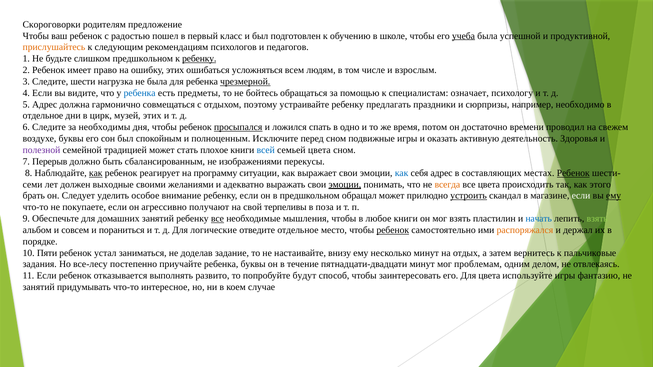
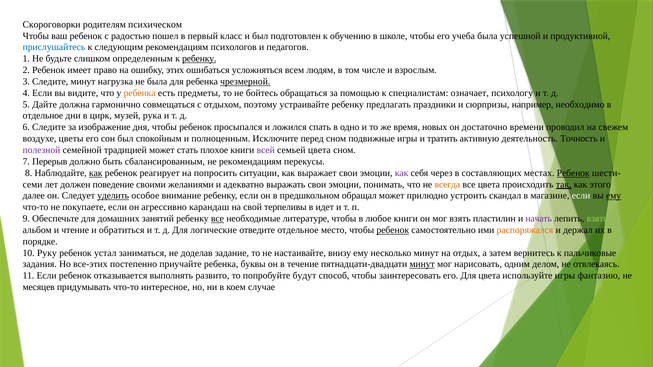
предложение: предложение -> психическом (155, 24)
учеба underline: present -> none (464, 36)
прислушайтесь colour: orange -> blue (54, 47)
слишком предшкольном: предшкольном -> определенным (143, 59)
Следите шести: шести -> минут (83, 82)
ребенка colour: blue -> orange (140, 93)
5 Адрес: Адрес -> Дайте (45, 105)
музей этих: этих -> рука (152, 116)
необходимы: необходимы -> изображение (105, 127)
просыпался underline: present -> none (238, 127)
потом: потом -> новых (435, 127)
воздухе буквы: буквы -> цветы (71, 139)
оказать: оказать -> тратить (442, 139)
Здоровья: Здоровья -> Точность (579, 139)
всей colour: blue -> purple (266, 150)
не изображениями: изображениями -> рекомендациям (250, 162)
программу: программу -> попросить (215, 173)
как colour: blue -> purple (402, 173)
себя адрес: адрес -> через (442, 173)
выходные: выходные -> поведение (113, 185)
эмоции underline: present -> none (345, 185)
так underline: none -> present (564, 185)
брать: брать -> далее (34, 196)
уделить underline: none -> present (113, 196)
устроить underline: present -> none (469, 196)
получают: получают -> карандаш (209, 207)
поза: поза -> идет (325, 207)
мышления: мышления -> литературе (306, 219)
начать colour: blue -> purple (539, 219)
совсем: совсем -> чтение (75, 230)
пораниться: пораниться -> обратиться (122, 230)
Пяти: Пяти -> Руку (47, 253)
все-лесу: все-лесу -> все-этих (90, 265)
минут underline: none -> present (422, 265)
проблемам: проблемам -> нарисовать (478, 265)
занятий: занятий -> месяцев (39, 287)
